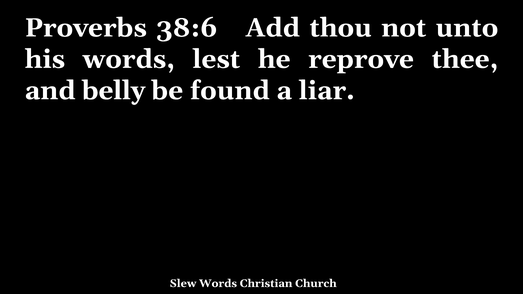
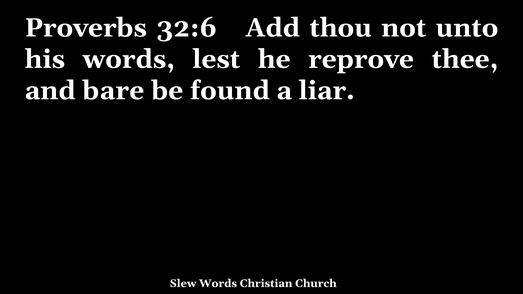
38:6: 38:6 -> 32:6 (187, 28)
belly: belly -> bare (113, 91)
